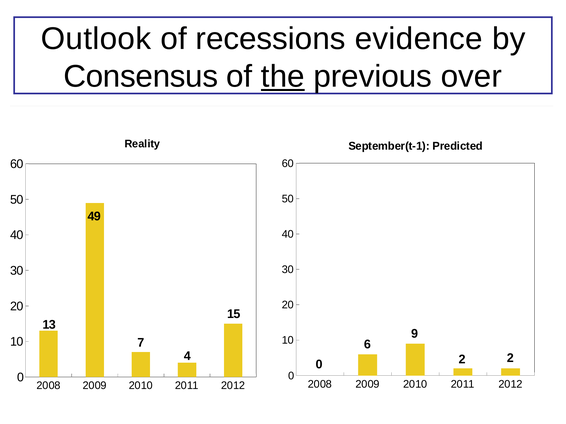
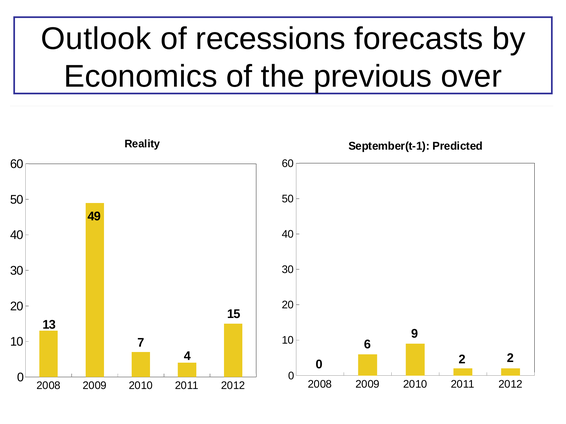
evidence: evidence -> forecasts (419, 39)
Consensus: Consensus -> Economics (141, 76)
the underline: present -> none (283, 76)
